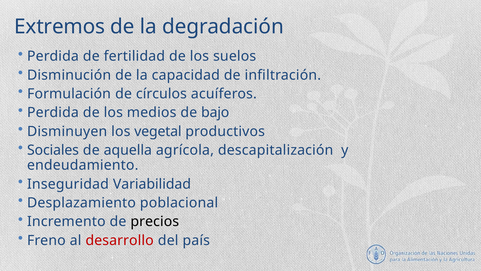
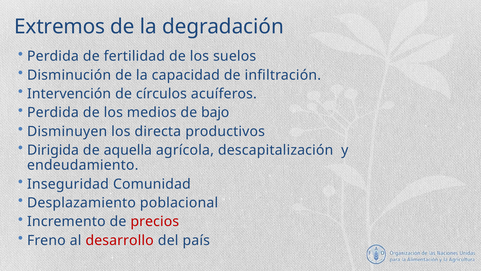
Formulación: Formulación -> Intervención (69, 94)
vegetal: vegetal -> directa (158, 131)
Sociales: Sociales -> Dirigida (53, 150)
Variabilidad: Variabilidad -> Comunidad (152, 184)
precios colour: black -> red (155, 221)
